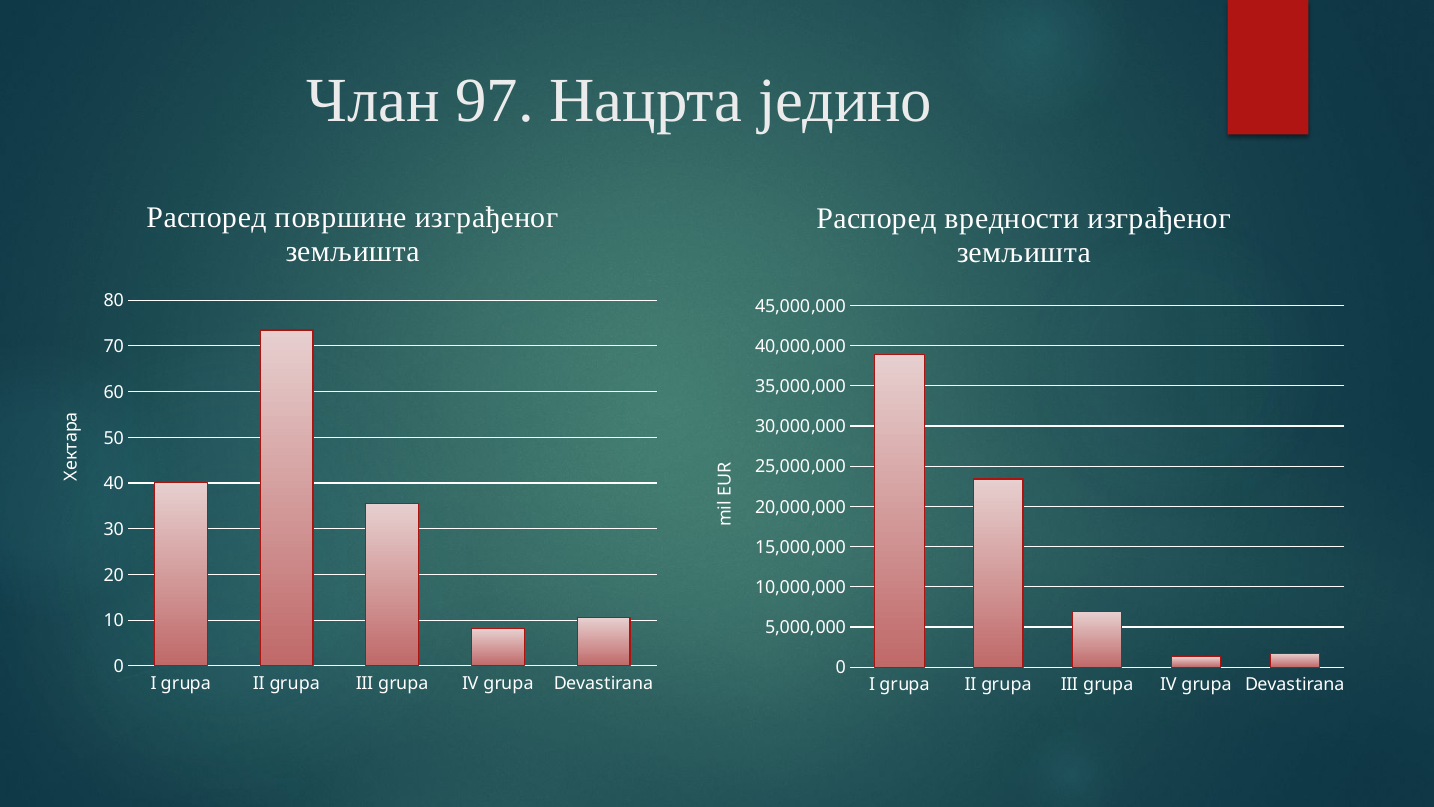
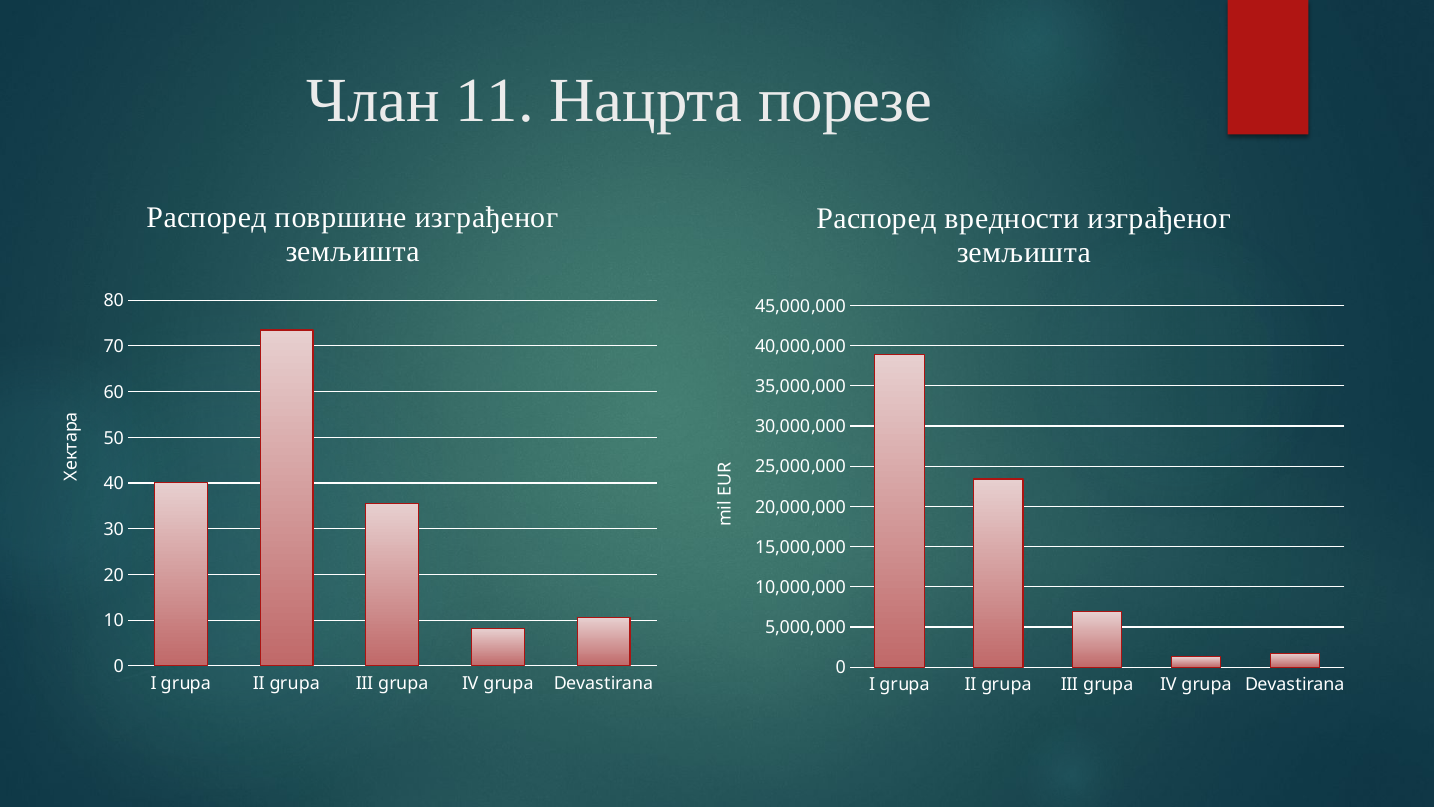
97: 97 -> 11 (495, 101)
једино: једино -> порезе (845, 101)
